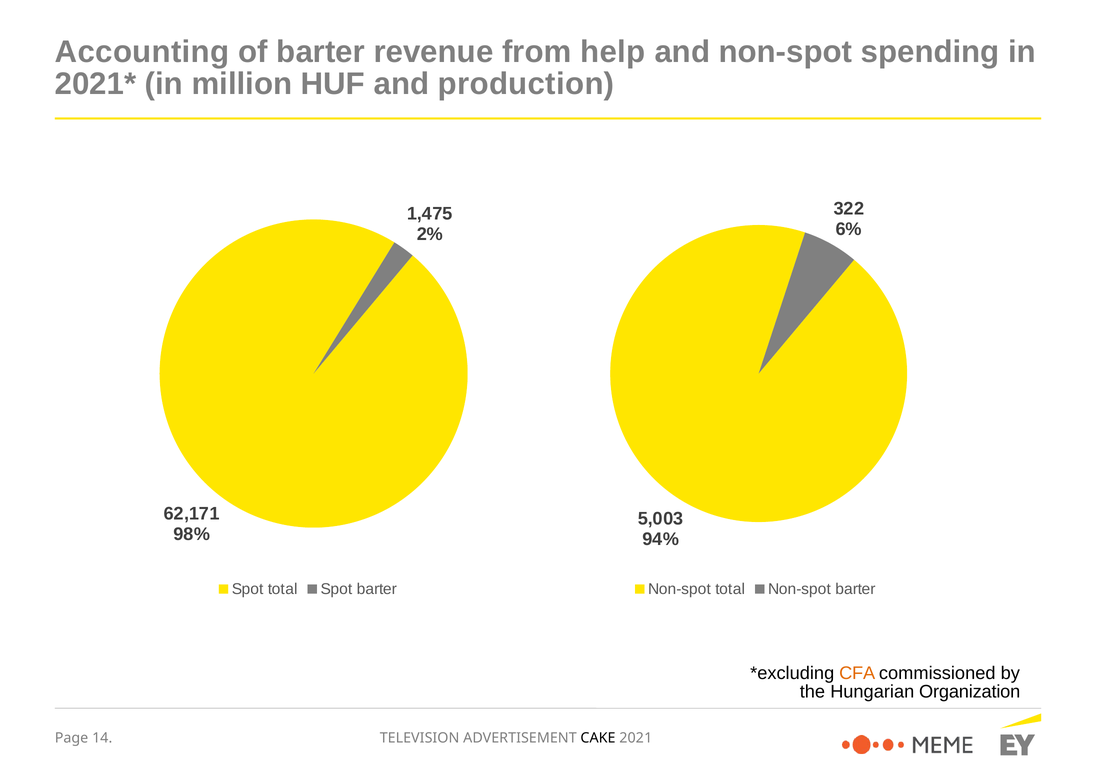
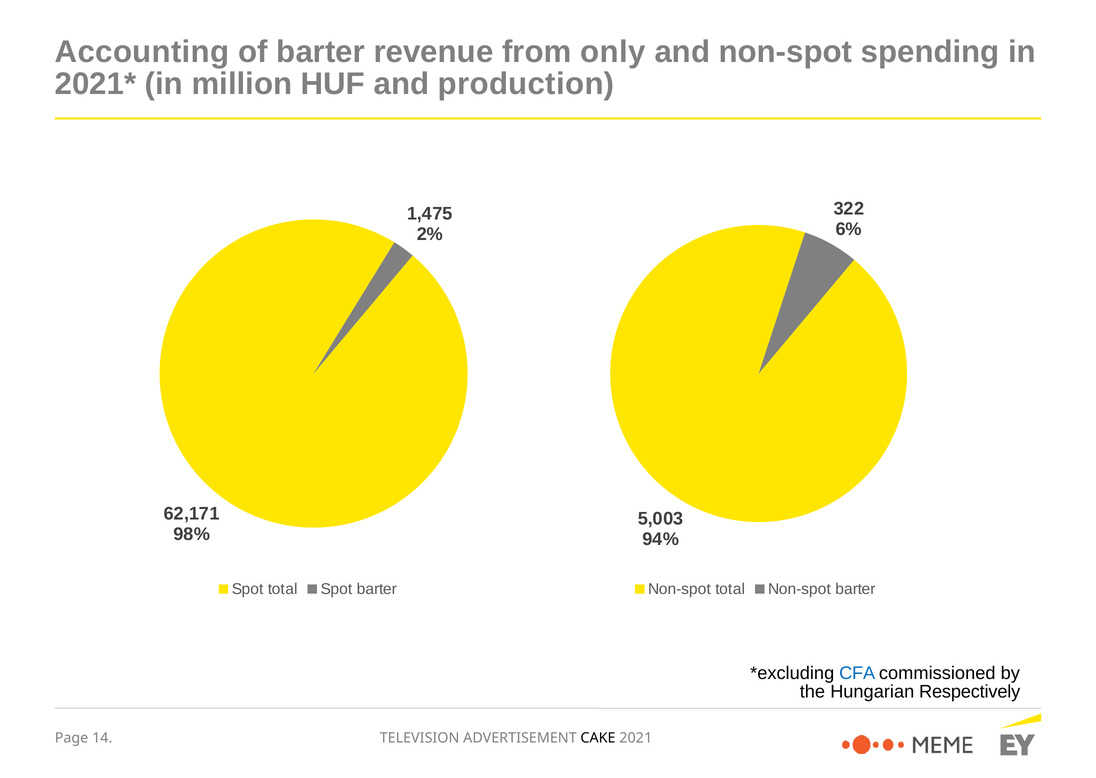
help: help -> only (613, 52)
CFA colour: orange -> blue (857, 673)
Organization: Organization -> Respectively (970, 691)
